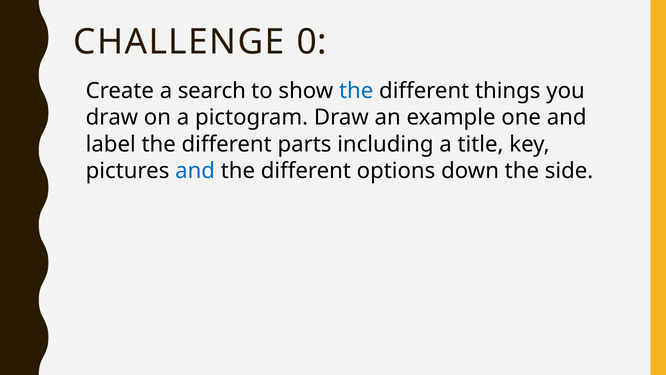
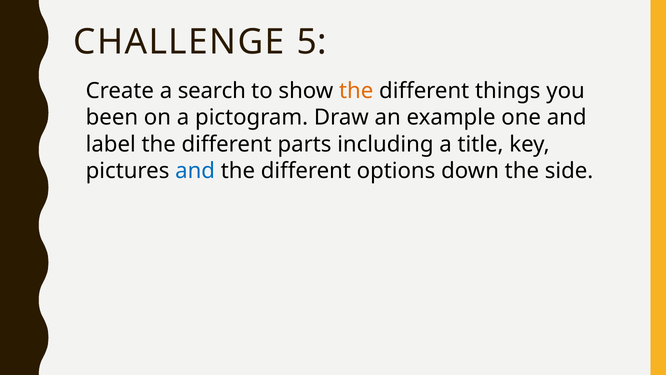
0: 0 -> 5 (312, 42)
the colour: blue -> orange (356, 91)
draw: draw -> been (112, 117)
